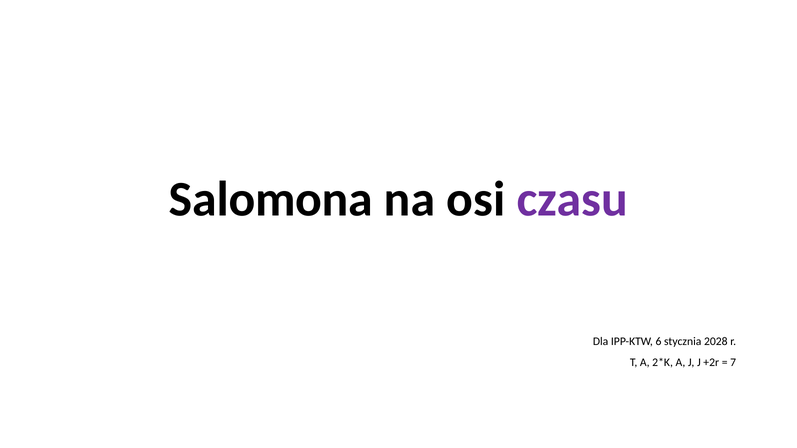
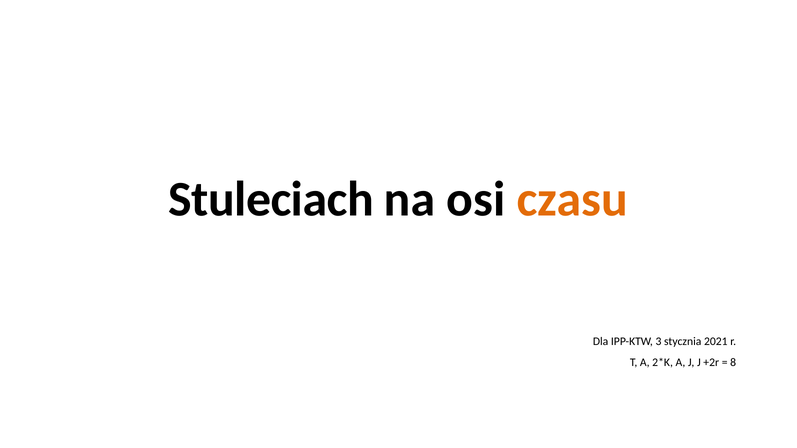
Salomona: Salomona -> Stuleciach (271, 199)
czasu colour: purple -> orange (572, 199)
6: 6 -> 3 (658, 342)
2028: 2028 -> 2021 (716, 342)
7: 7 -> 8 (733, 363)
